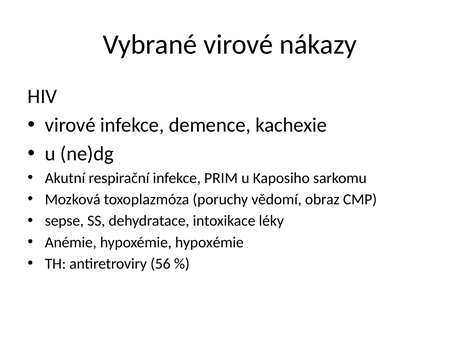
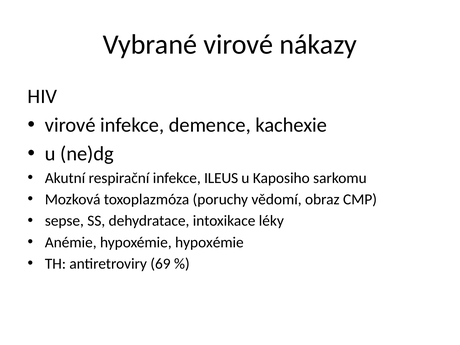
PRIM: PRIM -> ILEUS (221, 178)
56: 56 -> 69 (160, 264)
